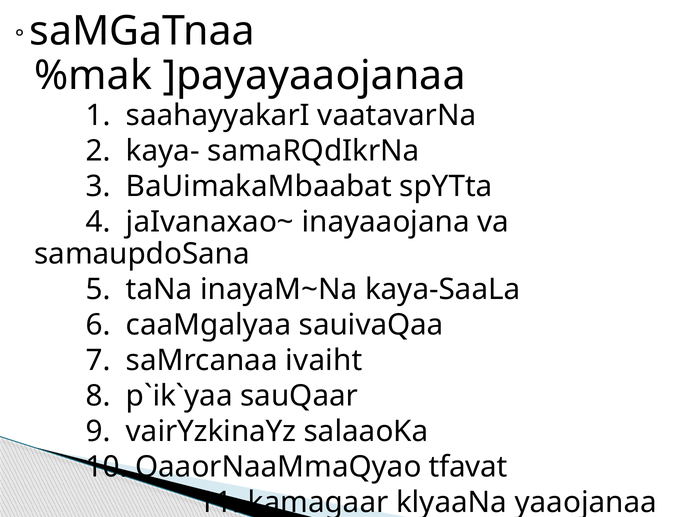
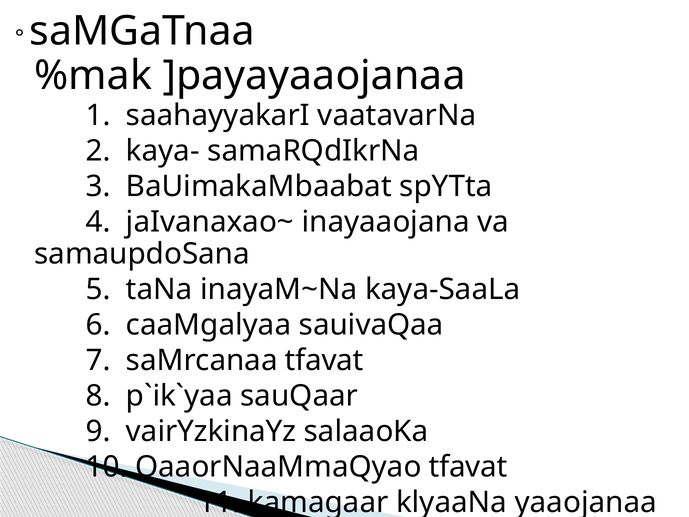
saMrcanaa ivaiht: ivaiht -> tfavat (324, 361)
